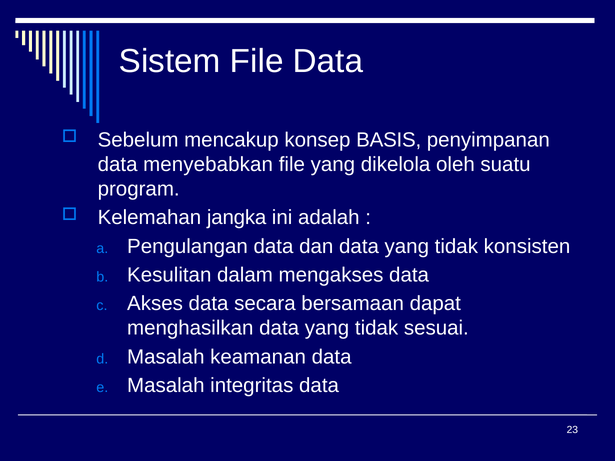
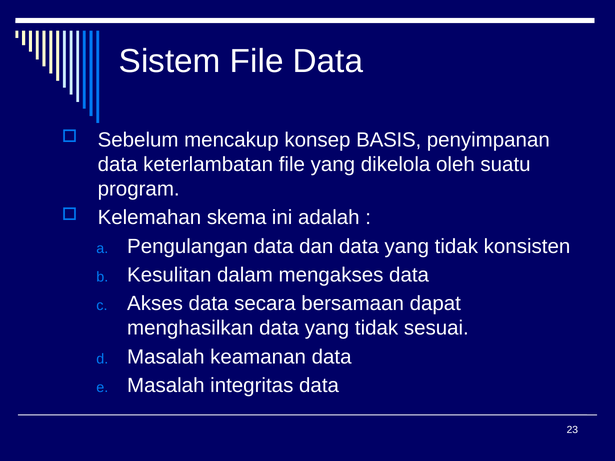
menyebabkan: menyebabkan -> keterlambatan (208, 164)
jangka: jangka -> skema (237, 218)
